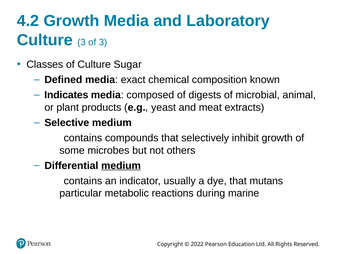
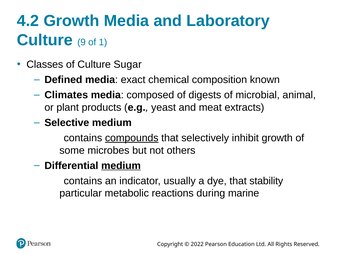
Culture 3: 3 -> 9 (82, 42)
of 3: 3 -> 1 (103, 42)
Indicates: Indicates -> Climates (66, 95)
compounds underline: none -> present (132, 138)
mutans: mutans -> stability (266, 181)
